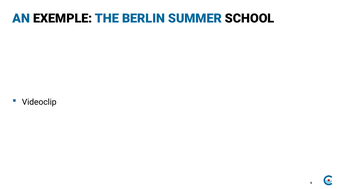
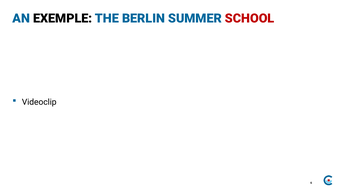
SCHOOL colour: black -> red (250, 18)
